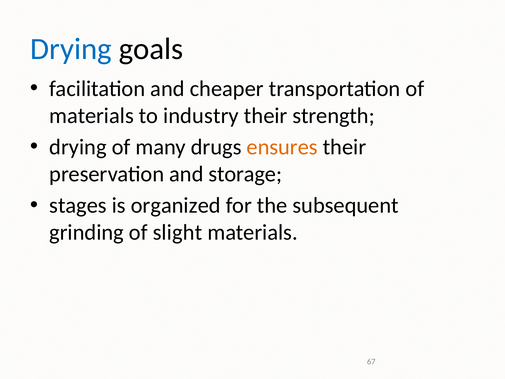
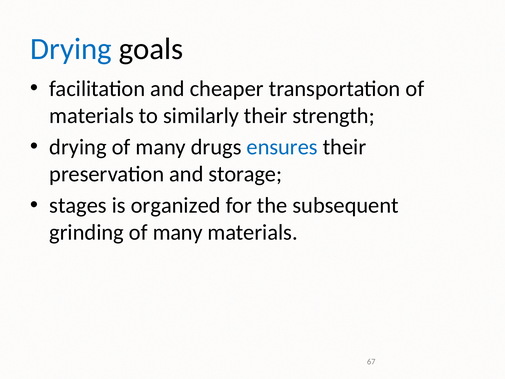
industry: industry -> similarly (201, 116)
ensures colour: orange -> blue (282, 147)
grinding of slight: slight -> many (178, 232)
